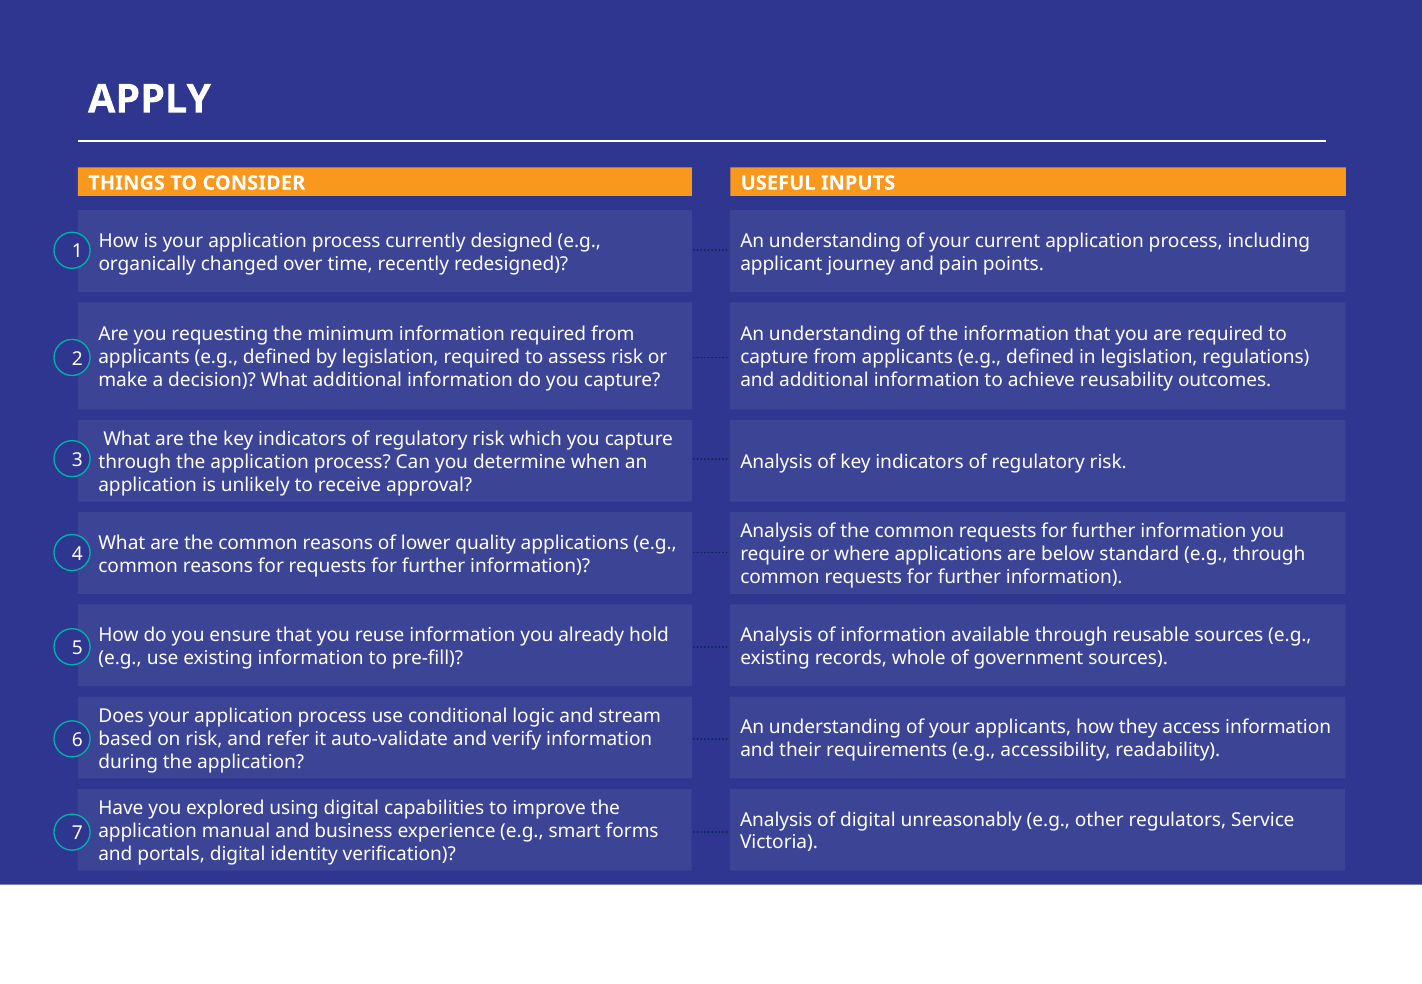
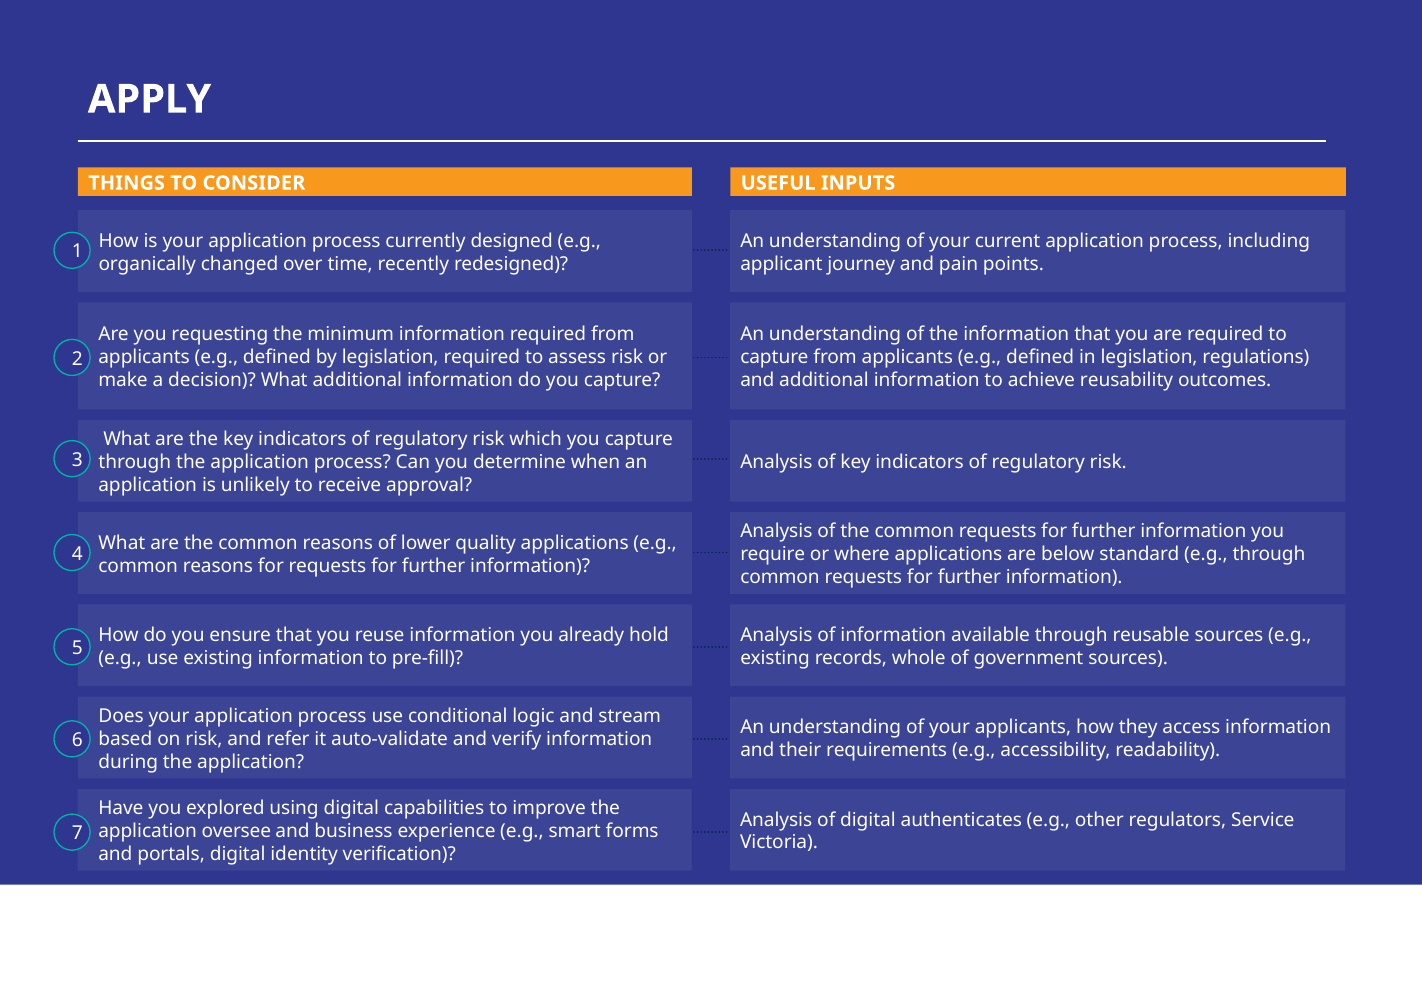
unreasonably: unreasonably -> authenticates (961, 820)
manual: manual -> oversee (236, 832)
